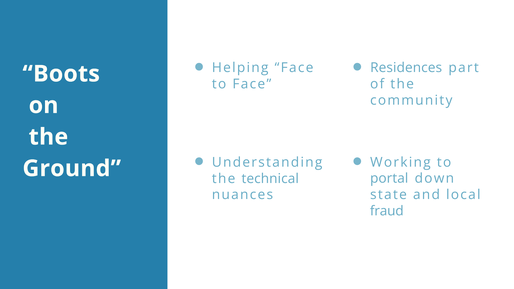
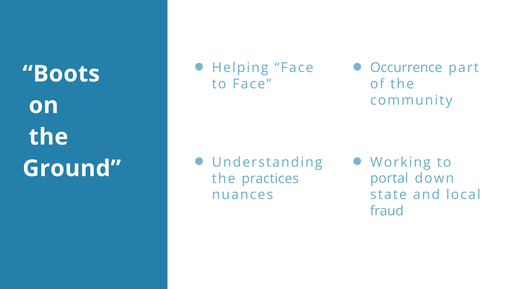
Residences: Residences -> Occurrence (406, 68)
technical: technical -> practices (270, 179)
